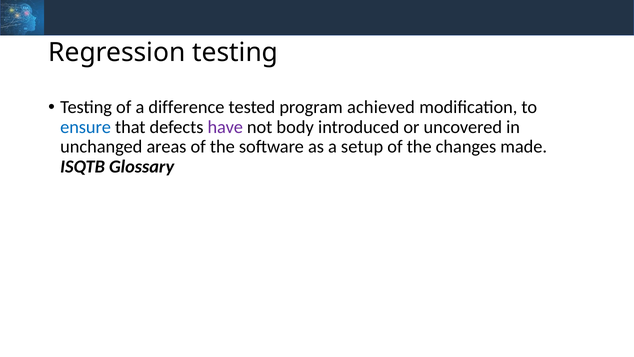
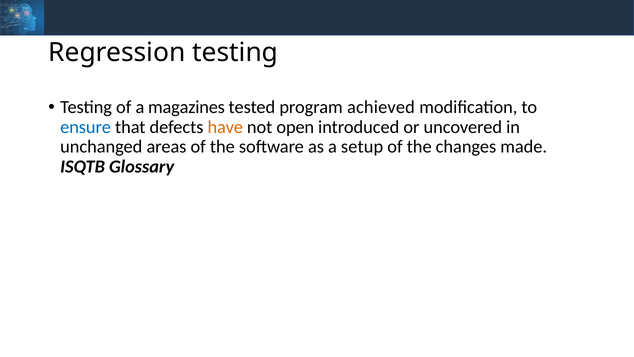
difference: difference -> magazines (187, 107)
have colour: purple -> orange (225, 127)
body: body -> open (295, 127)
